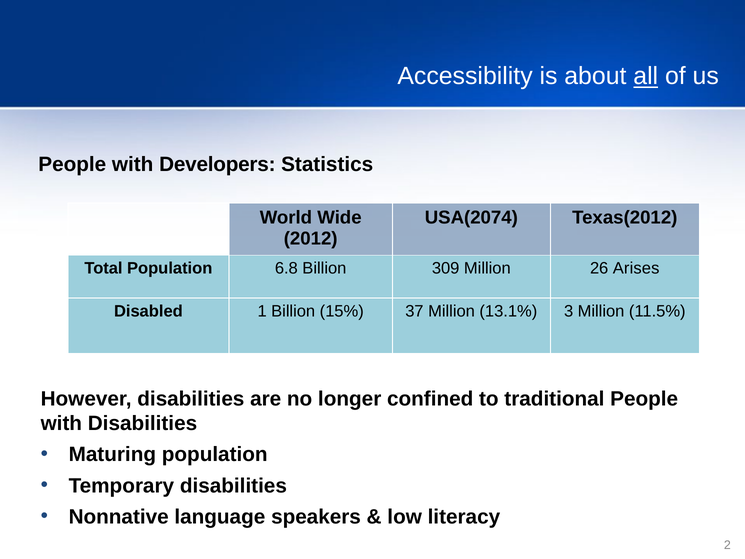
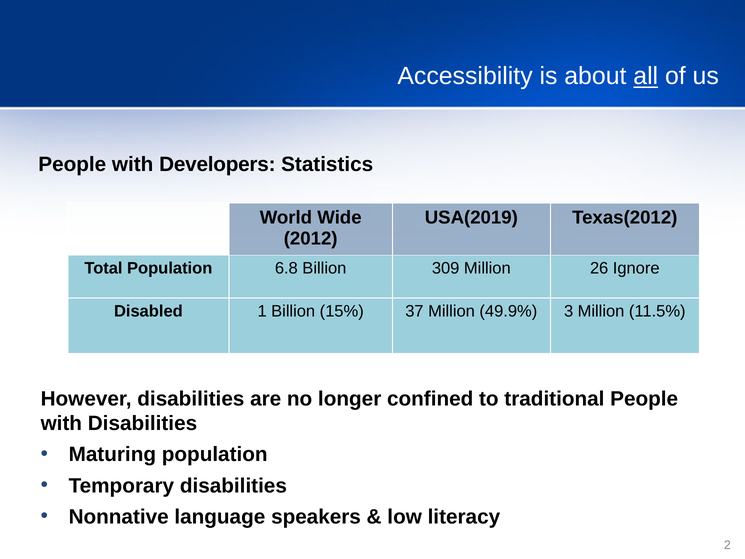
USA(2074: USA(2074 -> USA(2019 (471, 217)
Arises: Arises -> Ignore (636, 268)
13.1%: 13.1% -> 49.9% (508, 311)
